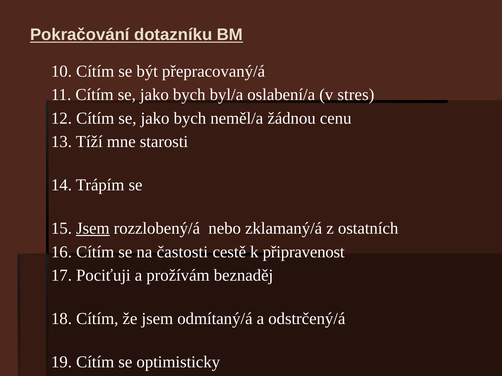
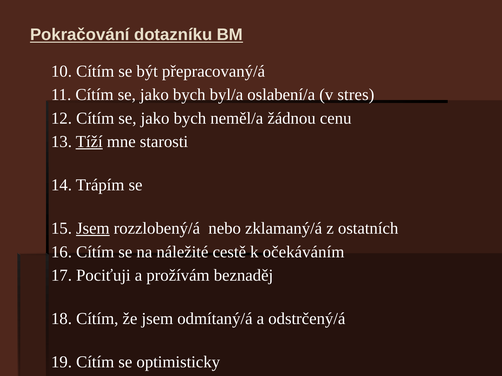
Tíží underline: none -> present (89, 142)
častosti: častosti -> náležité (182, 252)
připravenost: připravenost -> očekáváním (304, 252)
